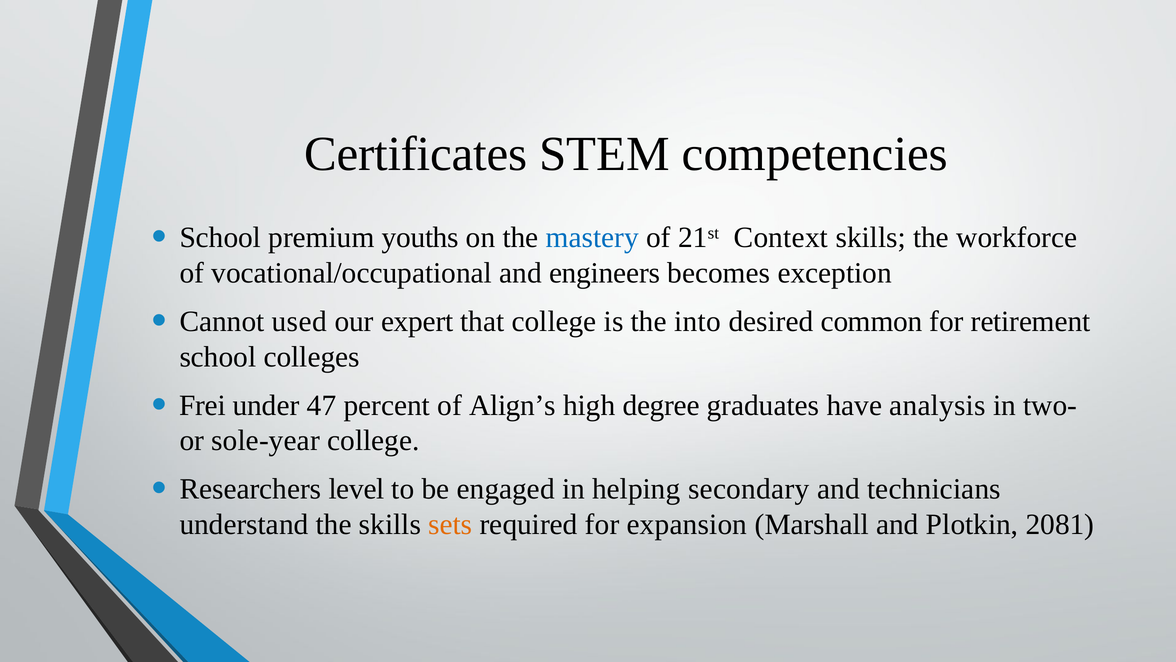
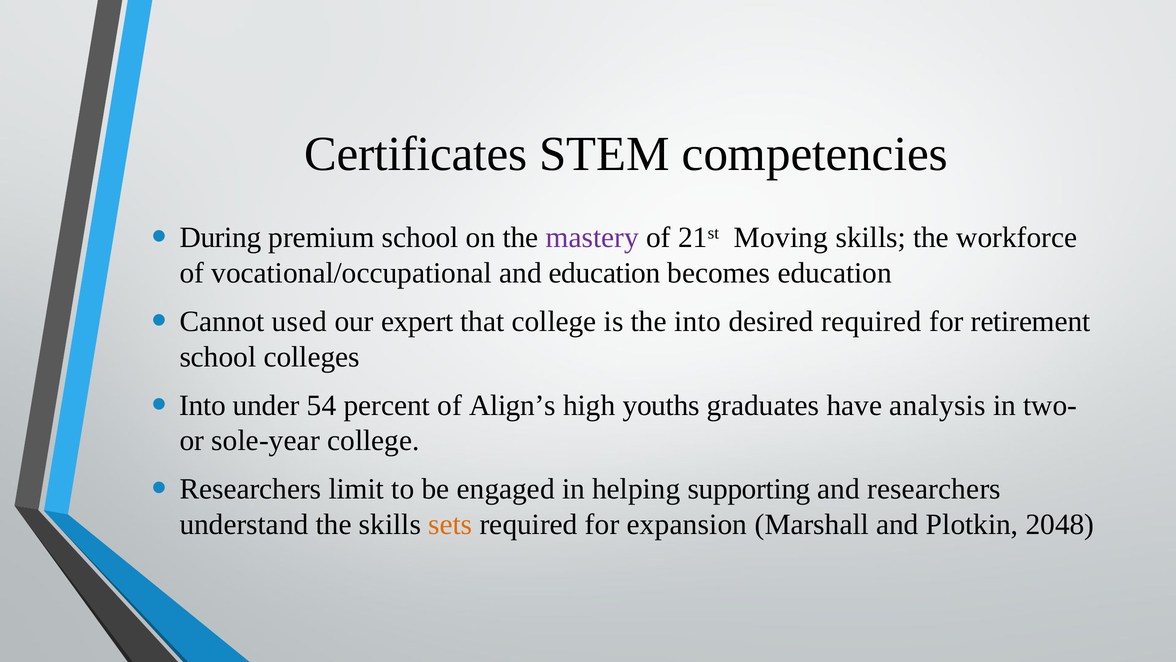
School: School -> During (220, 237)
premium youths: youths -> school (420, 237)
mastery colour: blue -> purple (592, 237)
Context: Context -> Moving (781, 237)
and engineers: engineers -> education (605, 273)
becomes exception: exception -> education (835, 273)
desired common: common -> required (871, 321)
Frei: Frei -> Into (203, 405)
47: 47 -> 54 (322, 405)
degree: degree -> youths (661, 405)
level: level -> limit (356, 489)
secondary: secondary -> supporting (749, 489)
and technicians: technicians -> researchers (934, 489)
2081: 2081 -> 2048 (1060, 524)
